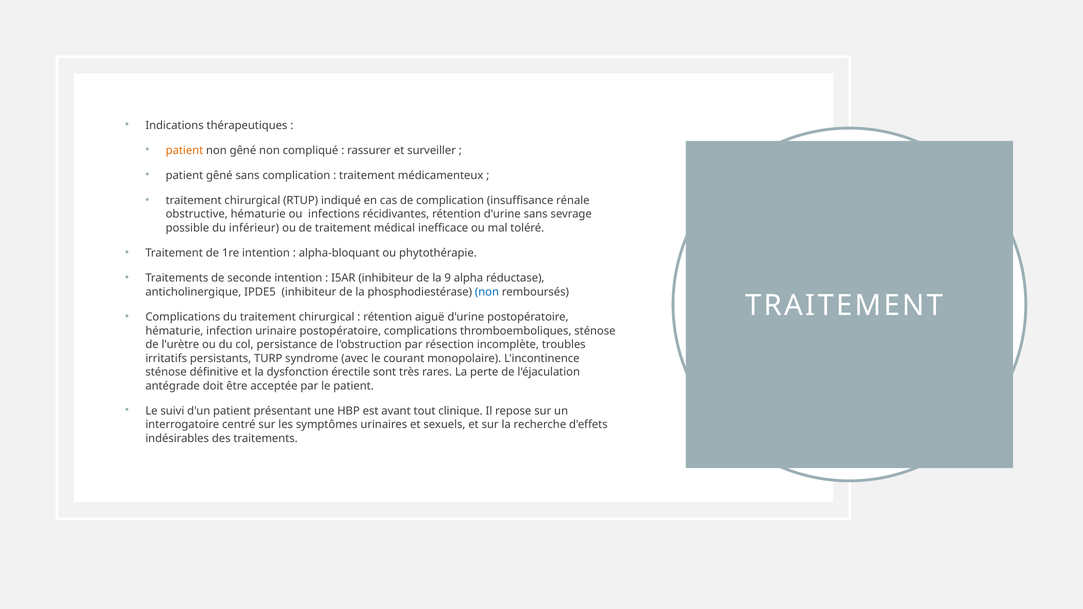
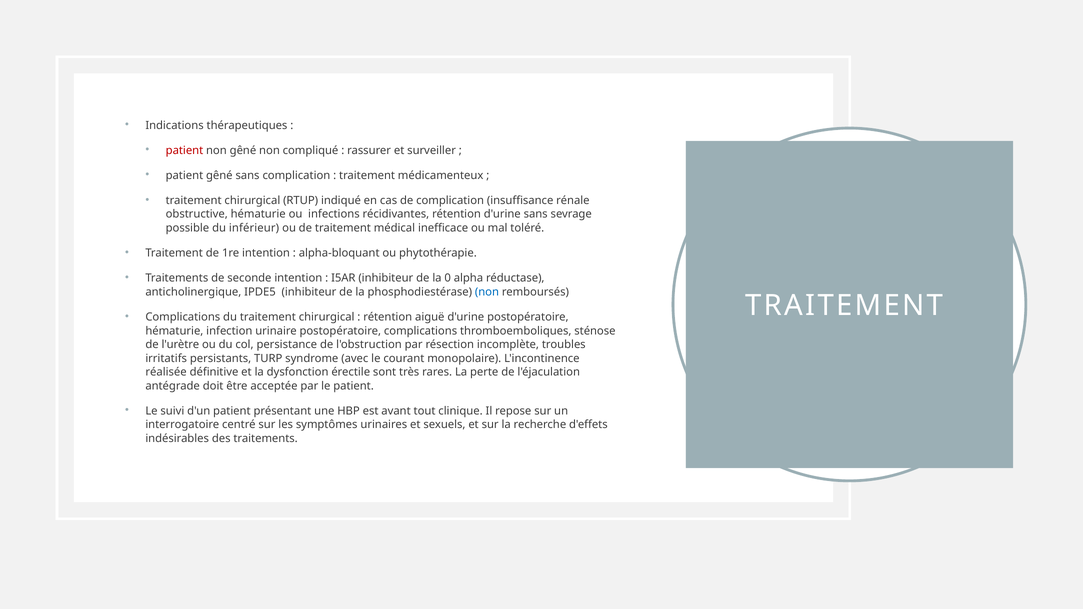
patient colour: orange -> red (184, 150)
9: 9 -> 0 (448, 278)
sténose: sténose -> réalisée (166, 372)
